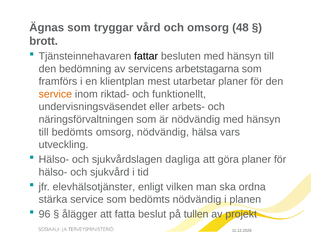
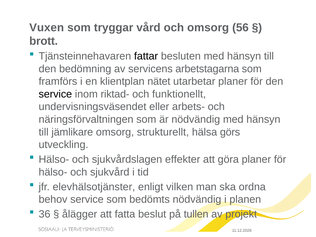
Ägnas: Ägnas -> Vuxen (47, 28)
48: 48 -> 56 (240, 28)
mest: mest -> nätet (159, 81)
service colour: orange -> black (55, 94)
till bedömts: bedömts -> jämlikare (72, 132)
omsorg nödvändig: nödvändig -> strukturellt (163, 132)
vars: vars -> görs (230, 132)
dagliga: dagliga -> effekter (183, 159)
stärka: stärka -> behov (53, 199)
96: 96 -> 36 (45, 214)
